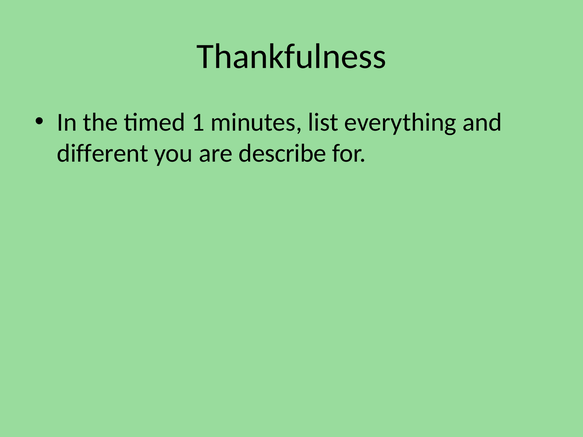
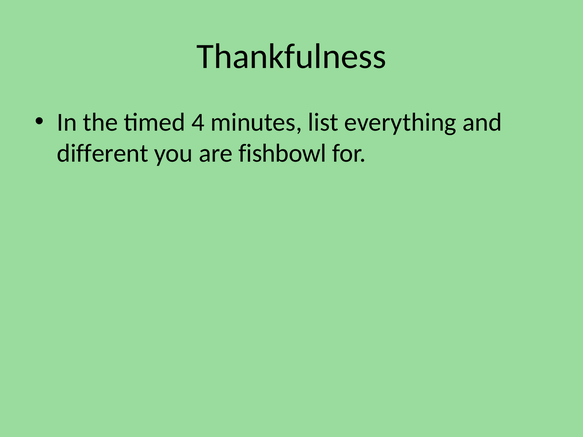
1: 1 -> 4 (198, 122)
describe: describe -> fishbowl (282, 153)
